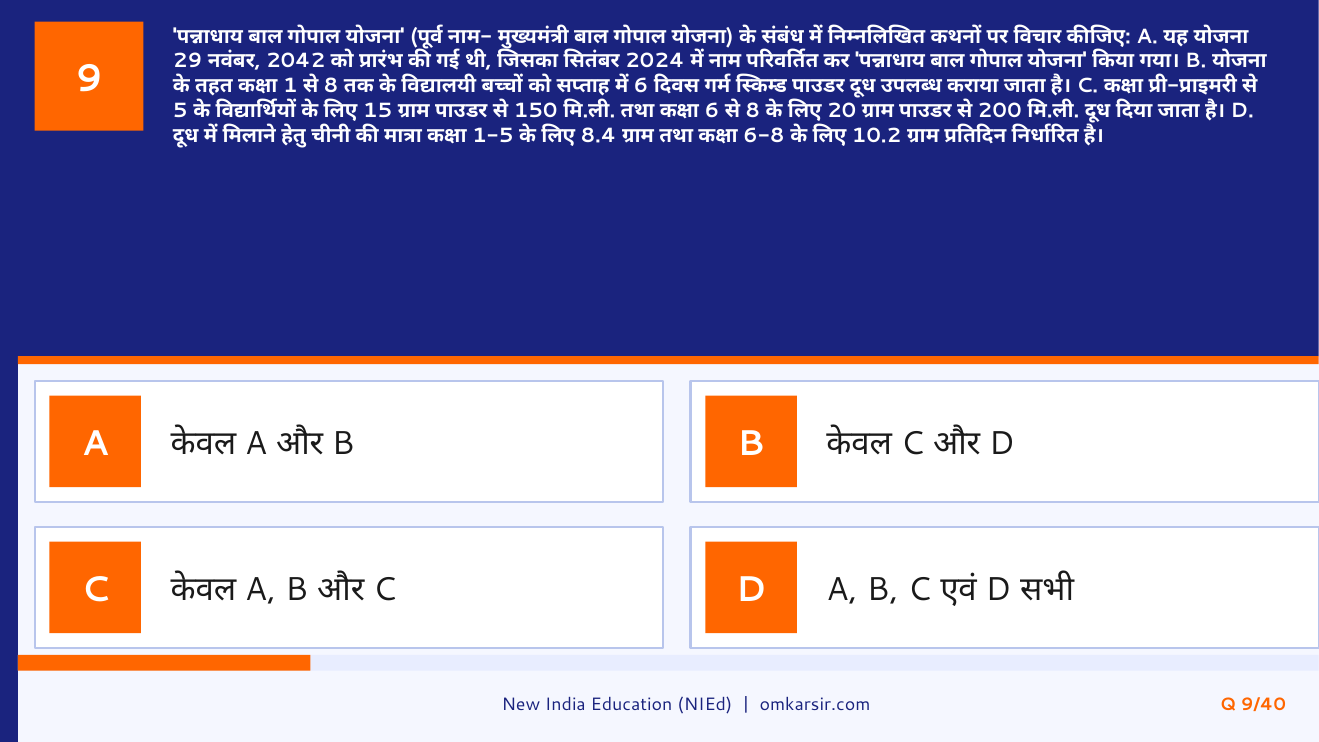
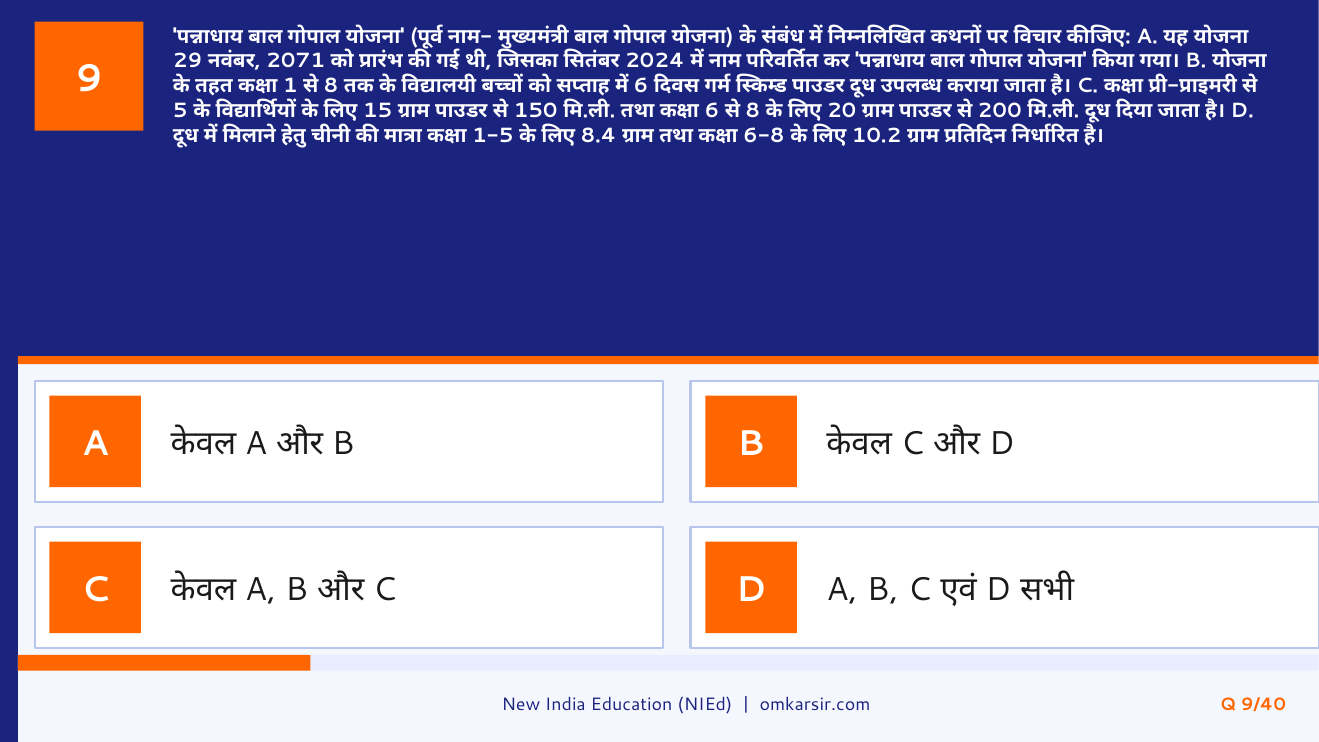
2042: 2042 -> 2071 (296, 61)
